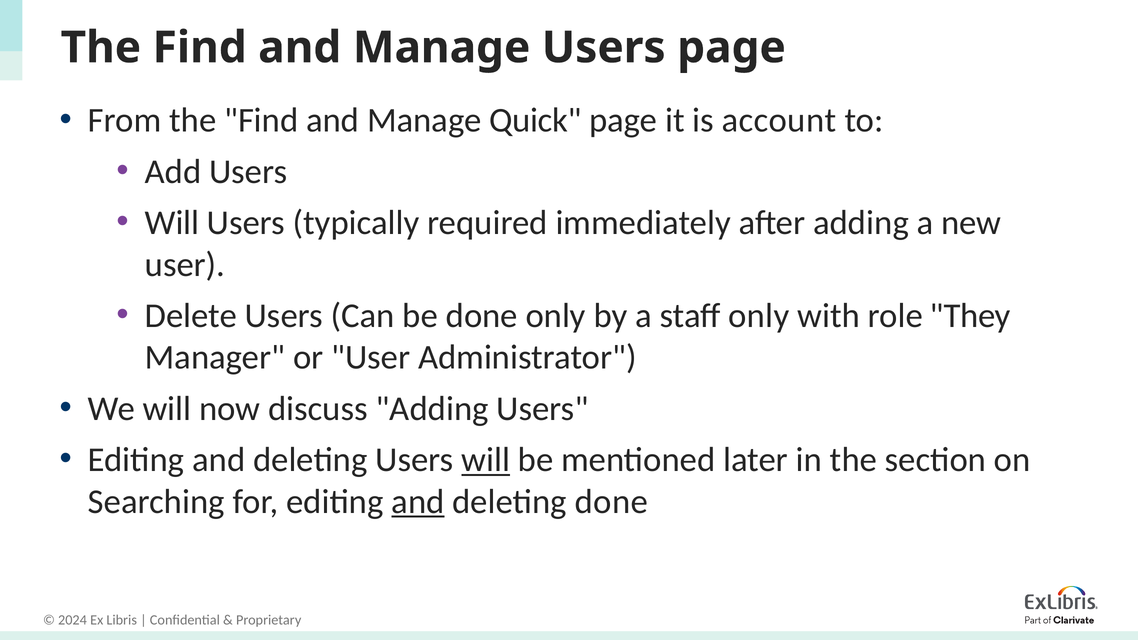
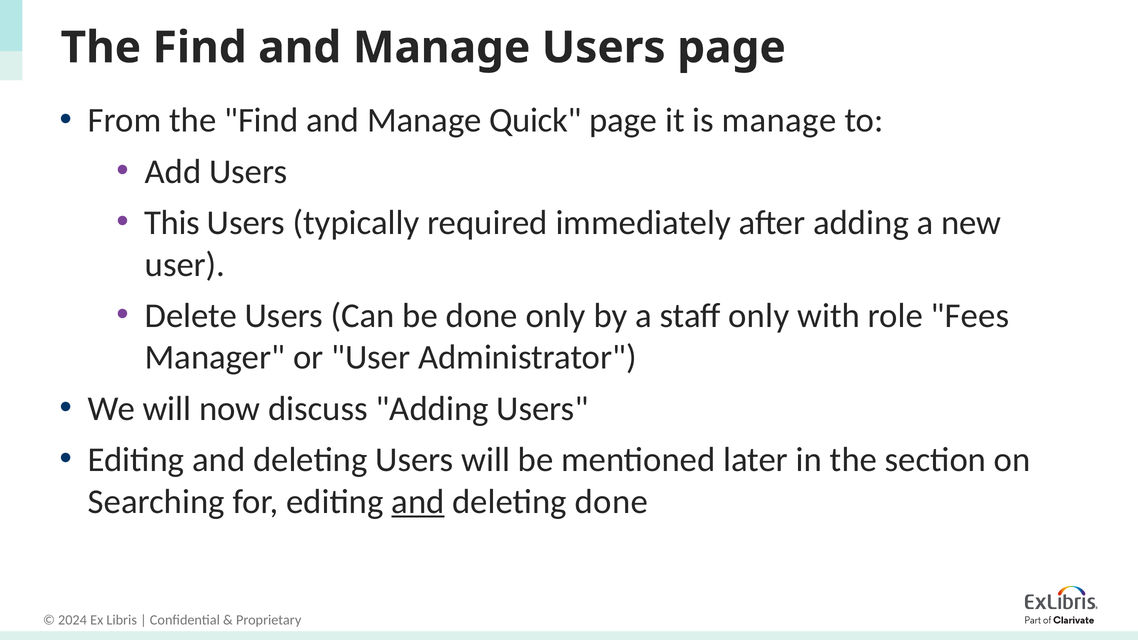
is account: account -> manage (779, 121)
Will: Will -> This (172, 223)
They: They -> Fees (970, 316)
will underline: present -> none (486, 460)
